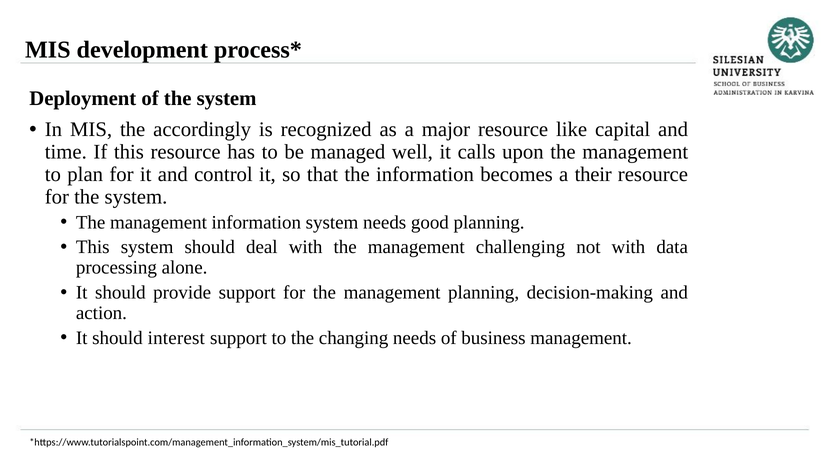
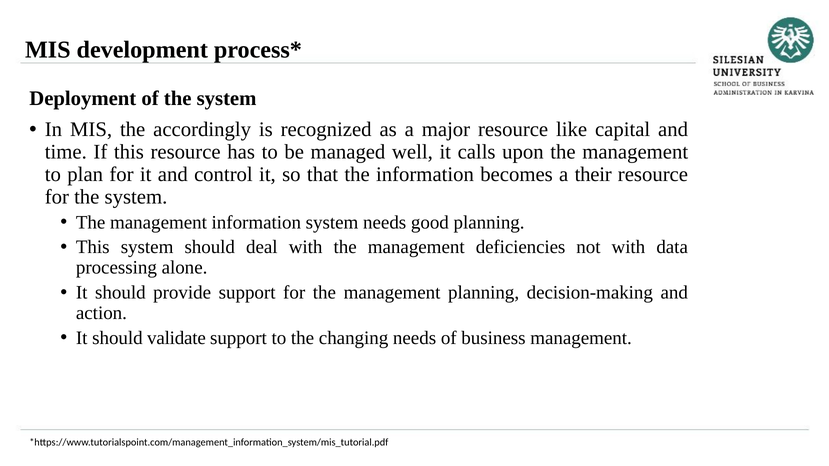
challenging: challenging -> deficiencies (521, 247)
interest: interest -> validate (176, 338)
